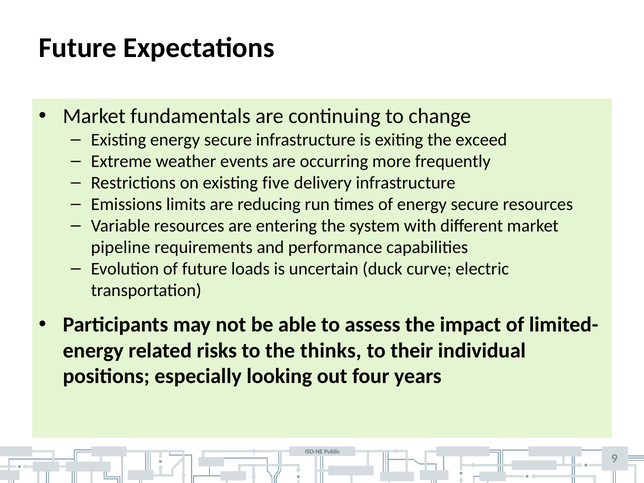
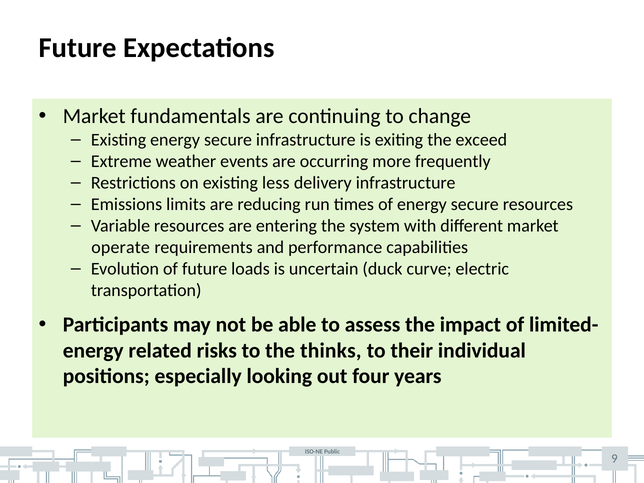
five: five -> less (276, 183)
pipeline: pipeline -> operate (121, 247)
